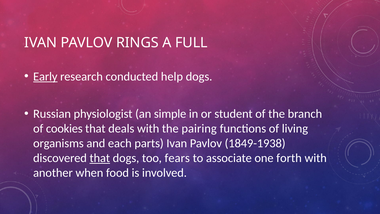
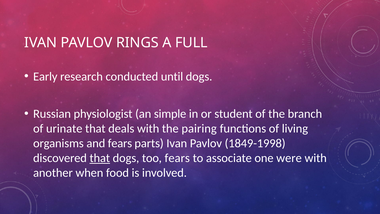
Early underline: present -> none (45, 76)
help: help -> until (172, 76)
cookies: cookies -> urinate (64, 129)
and each: each -> fears (120, 143)
1849-1938: 1849-1938 -> 1849-1998 (255, 143)
forth: forth -> were (289, 158)
